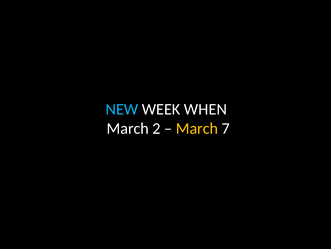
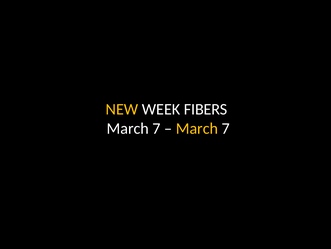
NEW colour: light blue -> yellow (122, 109)
WHEN: WHEN -> FIBERS (206, 109)
2: 2 -> 7 (156, 128)
